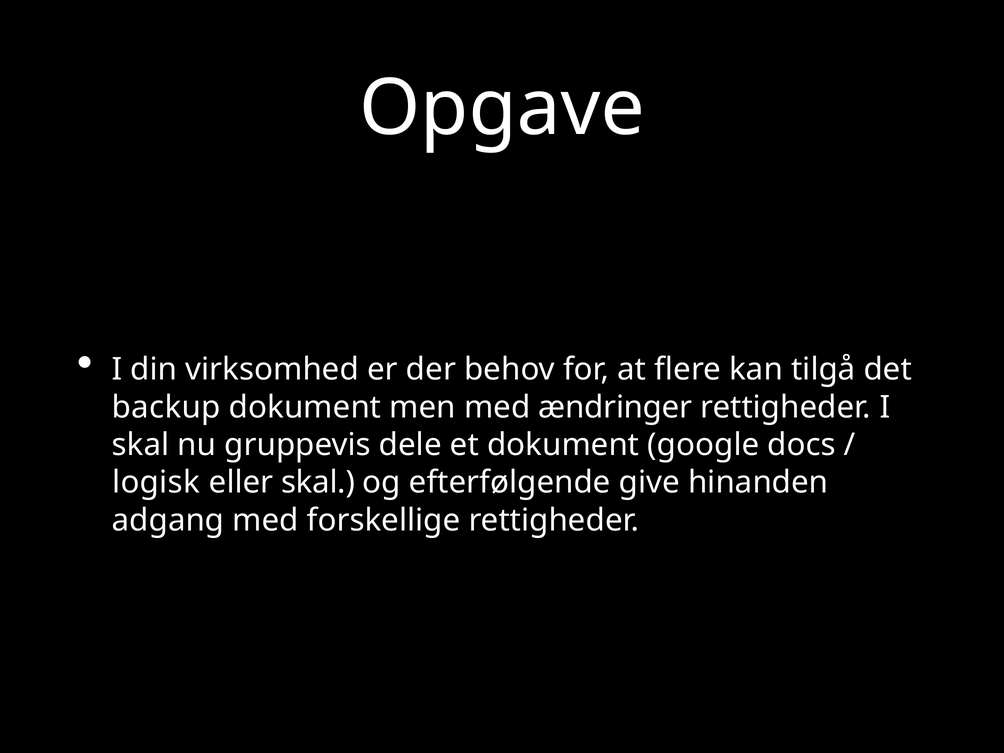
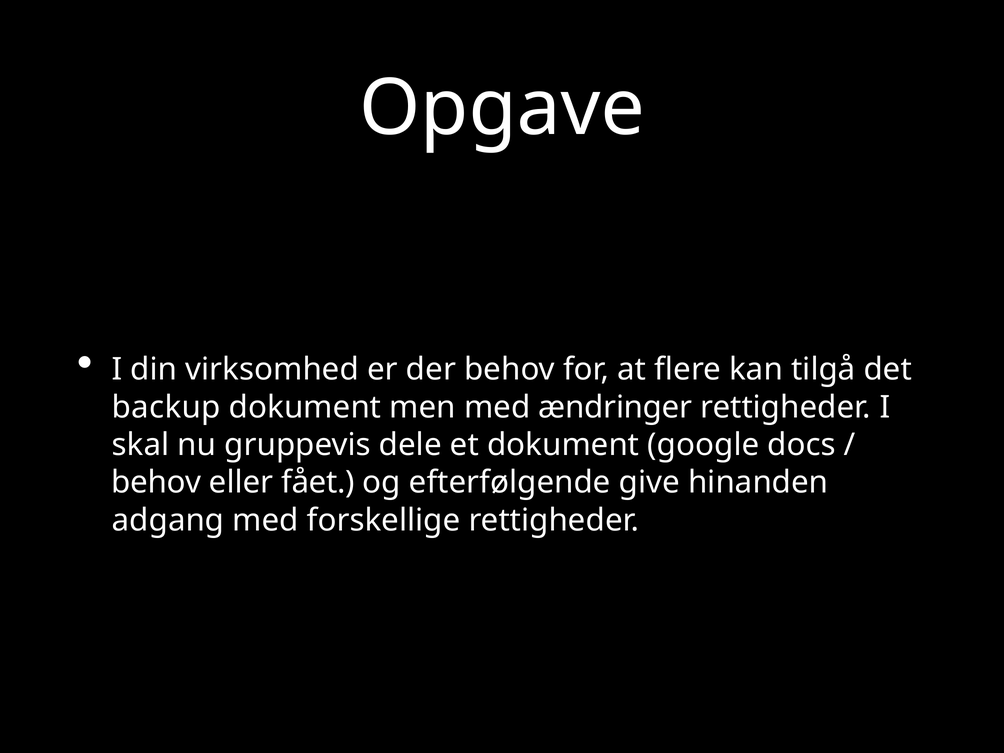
logisk: logisk -> behov (156, 483)
eller skal: skal -> fået (318, 483)
